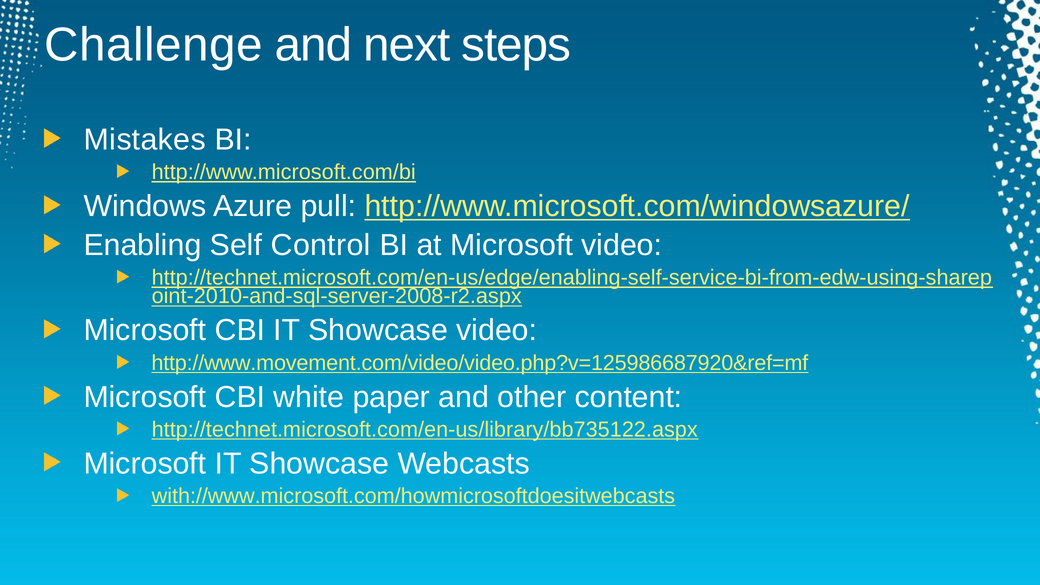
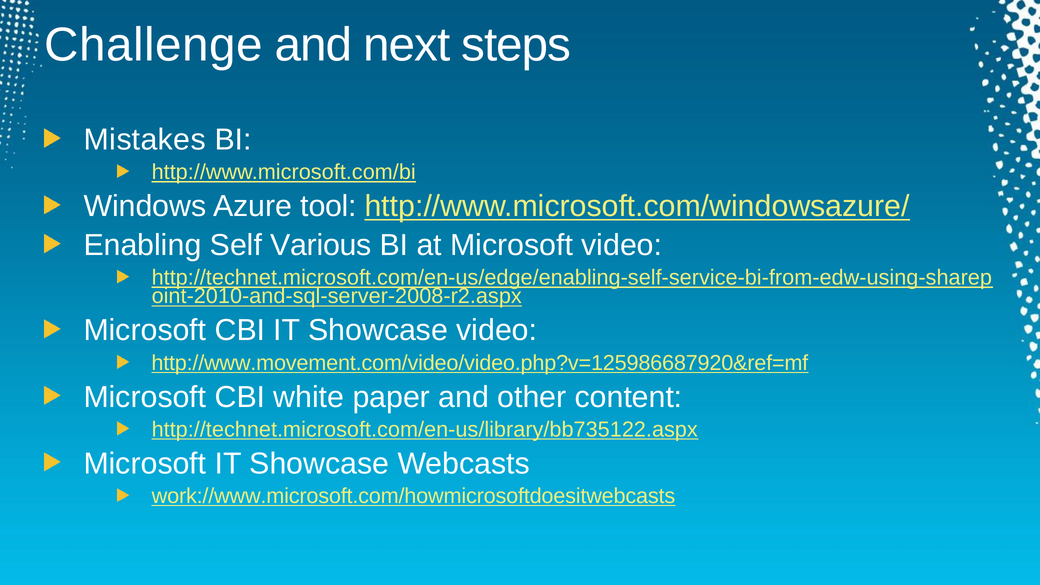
pull: pull -> tool (329, 206)
Control: Control -> Various (321, 245)
with://www.microsoft.com/howmicrosoftdoesitwebcasts: with://www.microsoft.com/howmicrosoftdoesitwebcasts -> work://www.microsoft.com/howmicrosoftdoesitwebcasts (413, 496)
